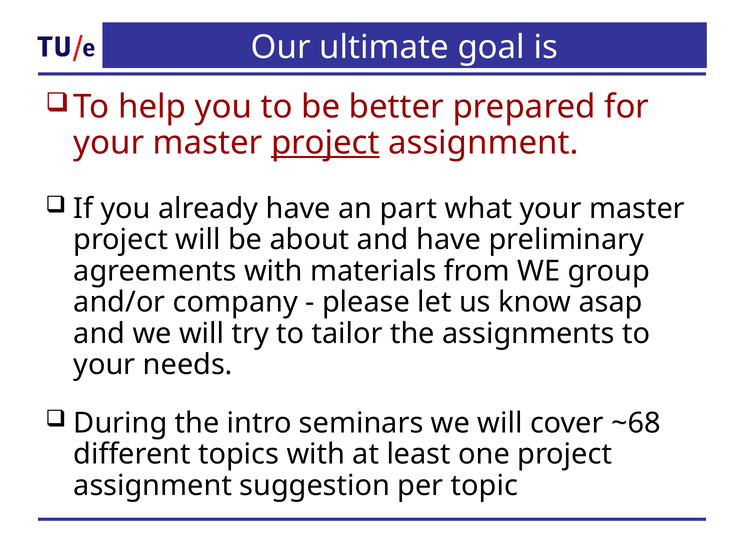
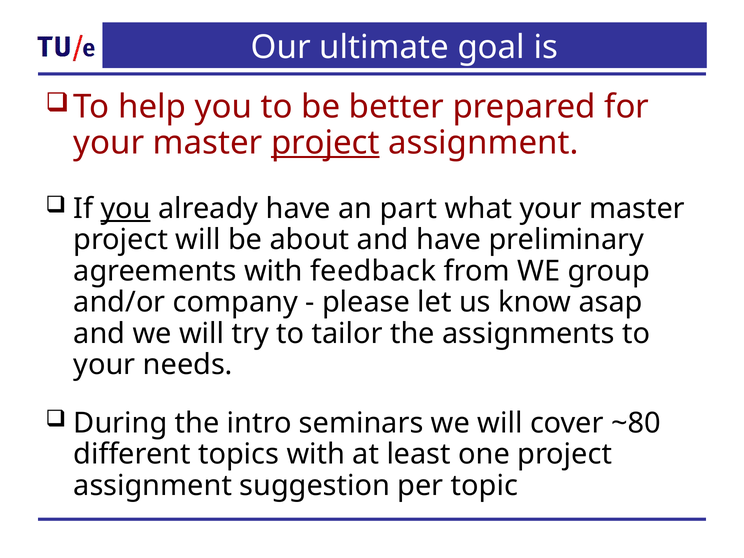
you underline: none -> present (126, 209)
materials: materials -> feedback (373, 271)
~68: ~68 -> ~80 (636, 423)
